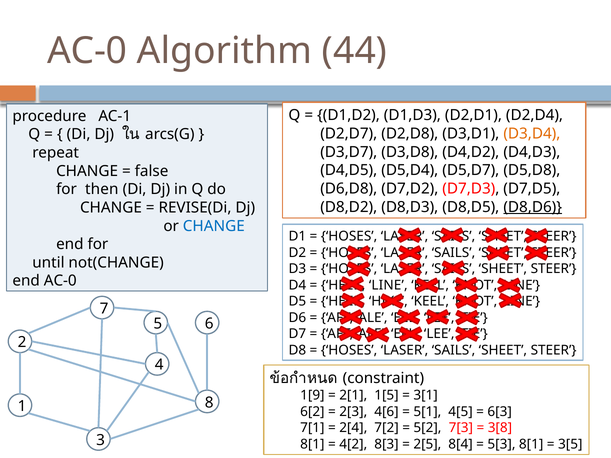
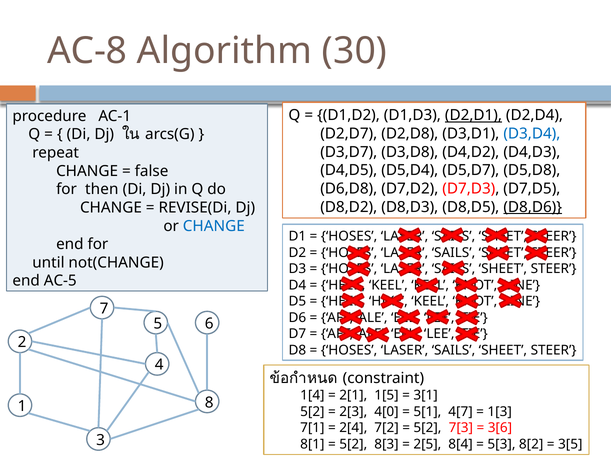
AC-0: AC-0 -> AC-8 (87, 51)
44: 44 -> 30 (355, 51)
D2,D1 underline: none -> present (473, 115)
D3,D4 colour: orange -> blue (532, 134)
end AC-0: AC-0 -> AC-5 (60, 281)
LINE: LINE -> KEEL (388, 285)
1[9: 1[9 -> 1[4 (312, 396)
6[2: 6[2 -> 5[2 (312, 412)
4[6: 4[6 -> 4[0 (386, 412)
4[5: 4[5 -> 4[7 (461, 412)
6[3: 6[3 -> 1[3 (500, 412)
3[8: 3[8 -> 3[6 (500, 428)
4[2: 4[2 -> 5[2 (353, 444)
5[3 8[1: 8[1 -> 8[2 (531, 444)
